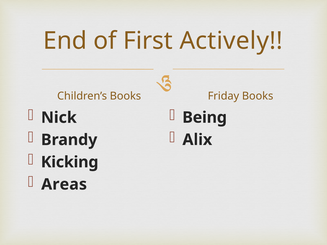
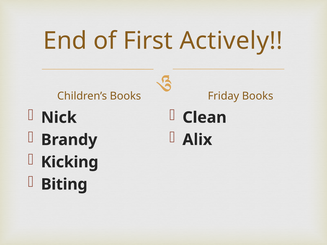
Being: Being -> Clean (205, 118)
Areas: Areas -> Biting (64, 185)
